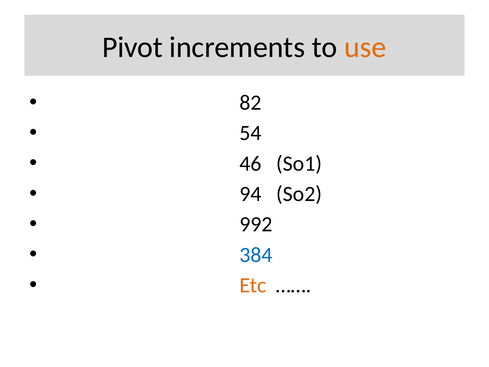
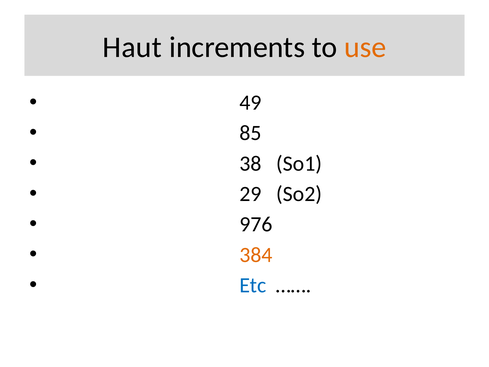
Pivot: Pivot -> Haut (132, 47)
82: 82 -> 49 (251, 103)
54: 54 -> 85 (251, 133)
46: 46 -> 38 (251, 163)
94: 94 -> 29 (251, 194)
992: 992 -> 976 (256, 224)
384 colour: blue -> orange (256, 255)
Etc colour: orange -> blue (253, 285)
